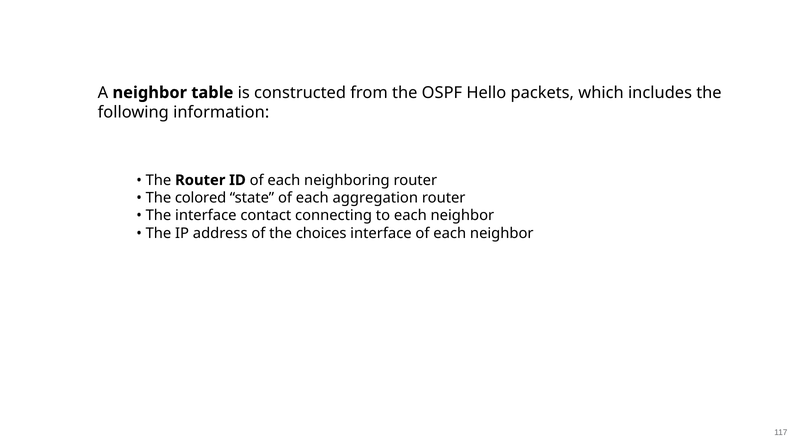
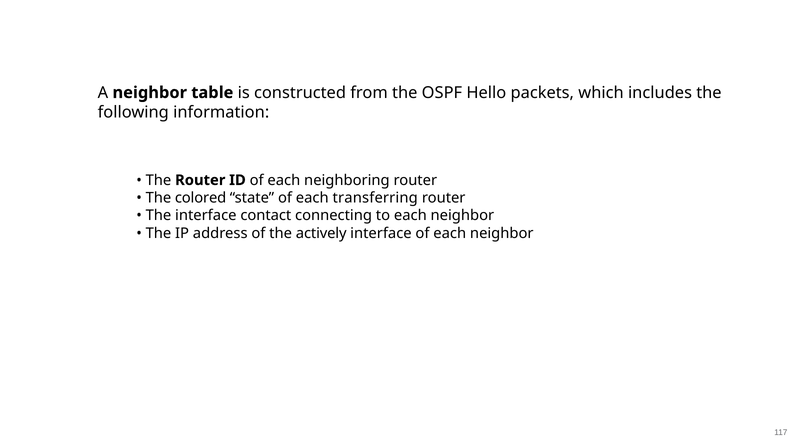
aggregation: aggregation -> transferring (375, 198)
choices: choices -> actively (321, 233)
